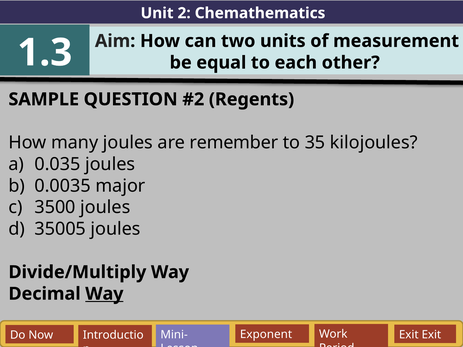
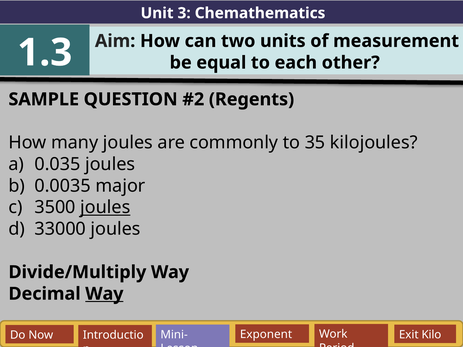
2: 2 -> 3 (184, 13)
remember: remember -> commonly (234, 143)
joules underline: none -> present (105, 207)
35005: 35005 -> 33000 (60, 229)
Exit Exit: Exit -> Kilo (431, 335)
